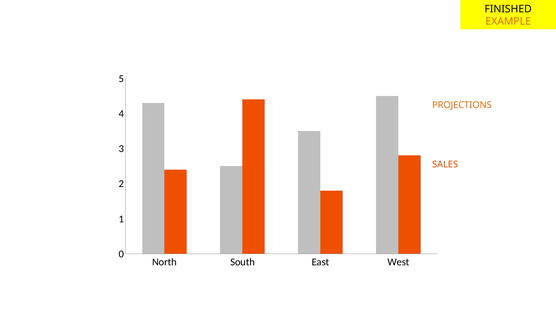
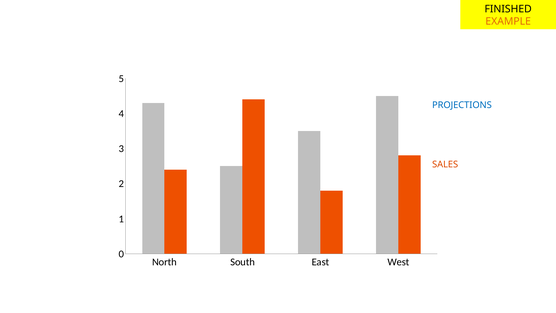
PROJECTIONS colour: orange -> blue (462, 105)
